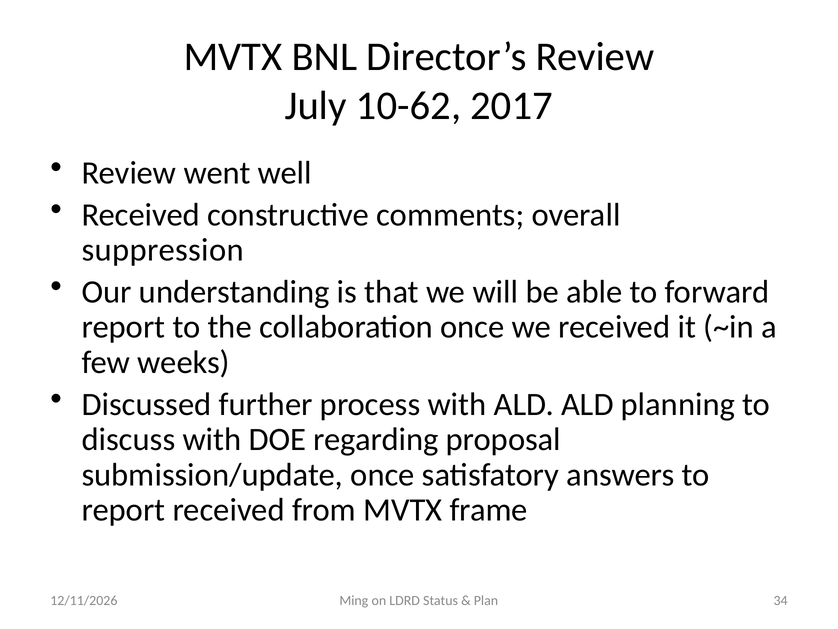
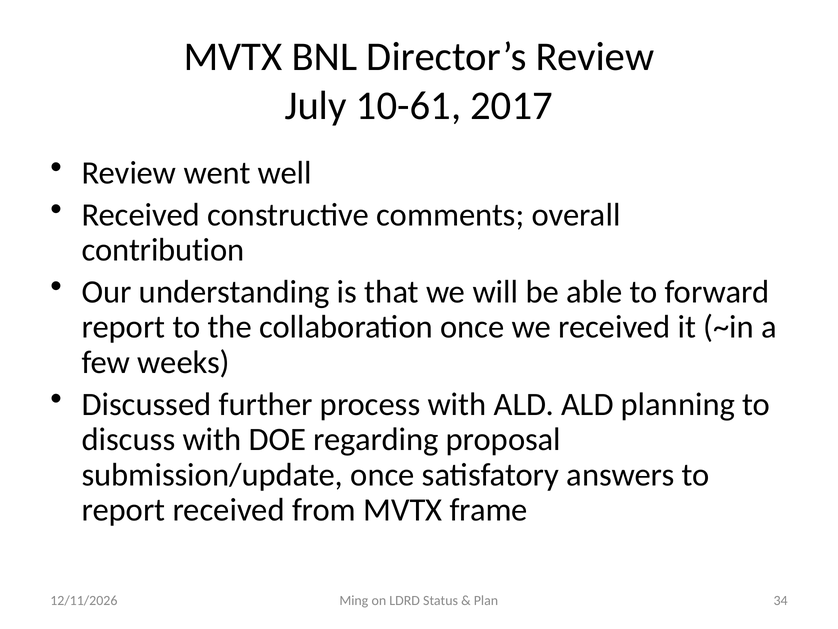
10-62: 10-62 -> 10-61 (409, 106)
suppression: suppression -> contribution (163, 250)
